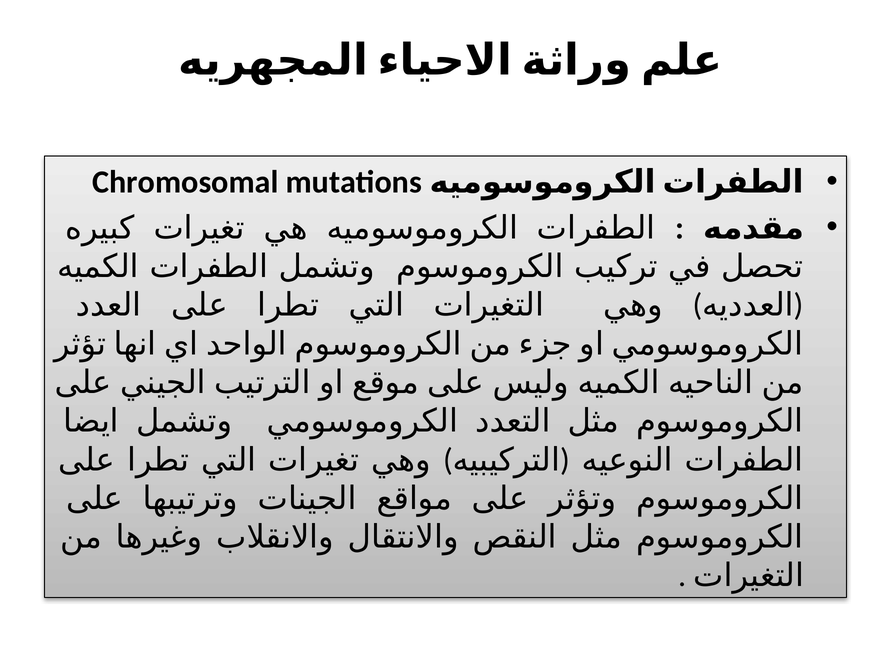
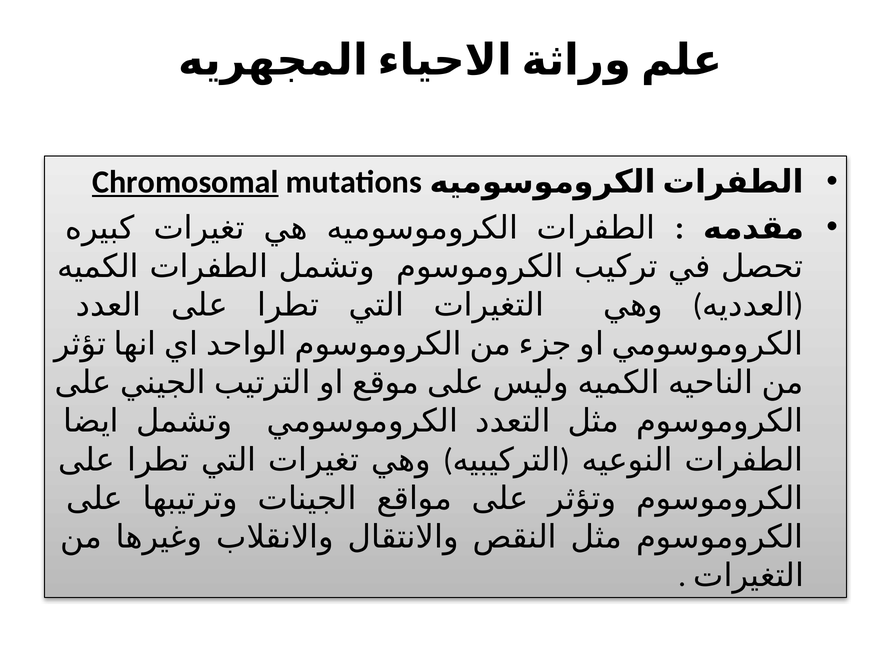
Chromosomal underline: none -> present (185, 182)
